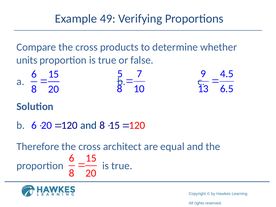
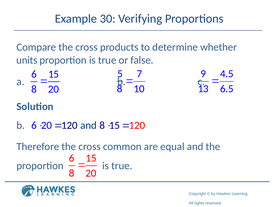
49: 49 -> 30 (108, 19)
architect: architect -> common (122, 147)
